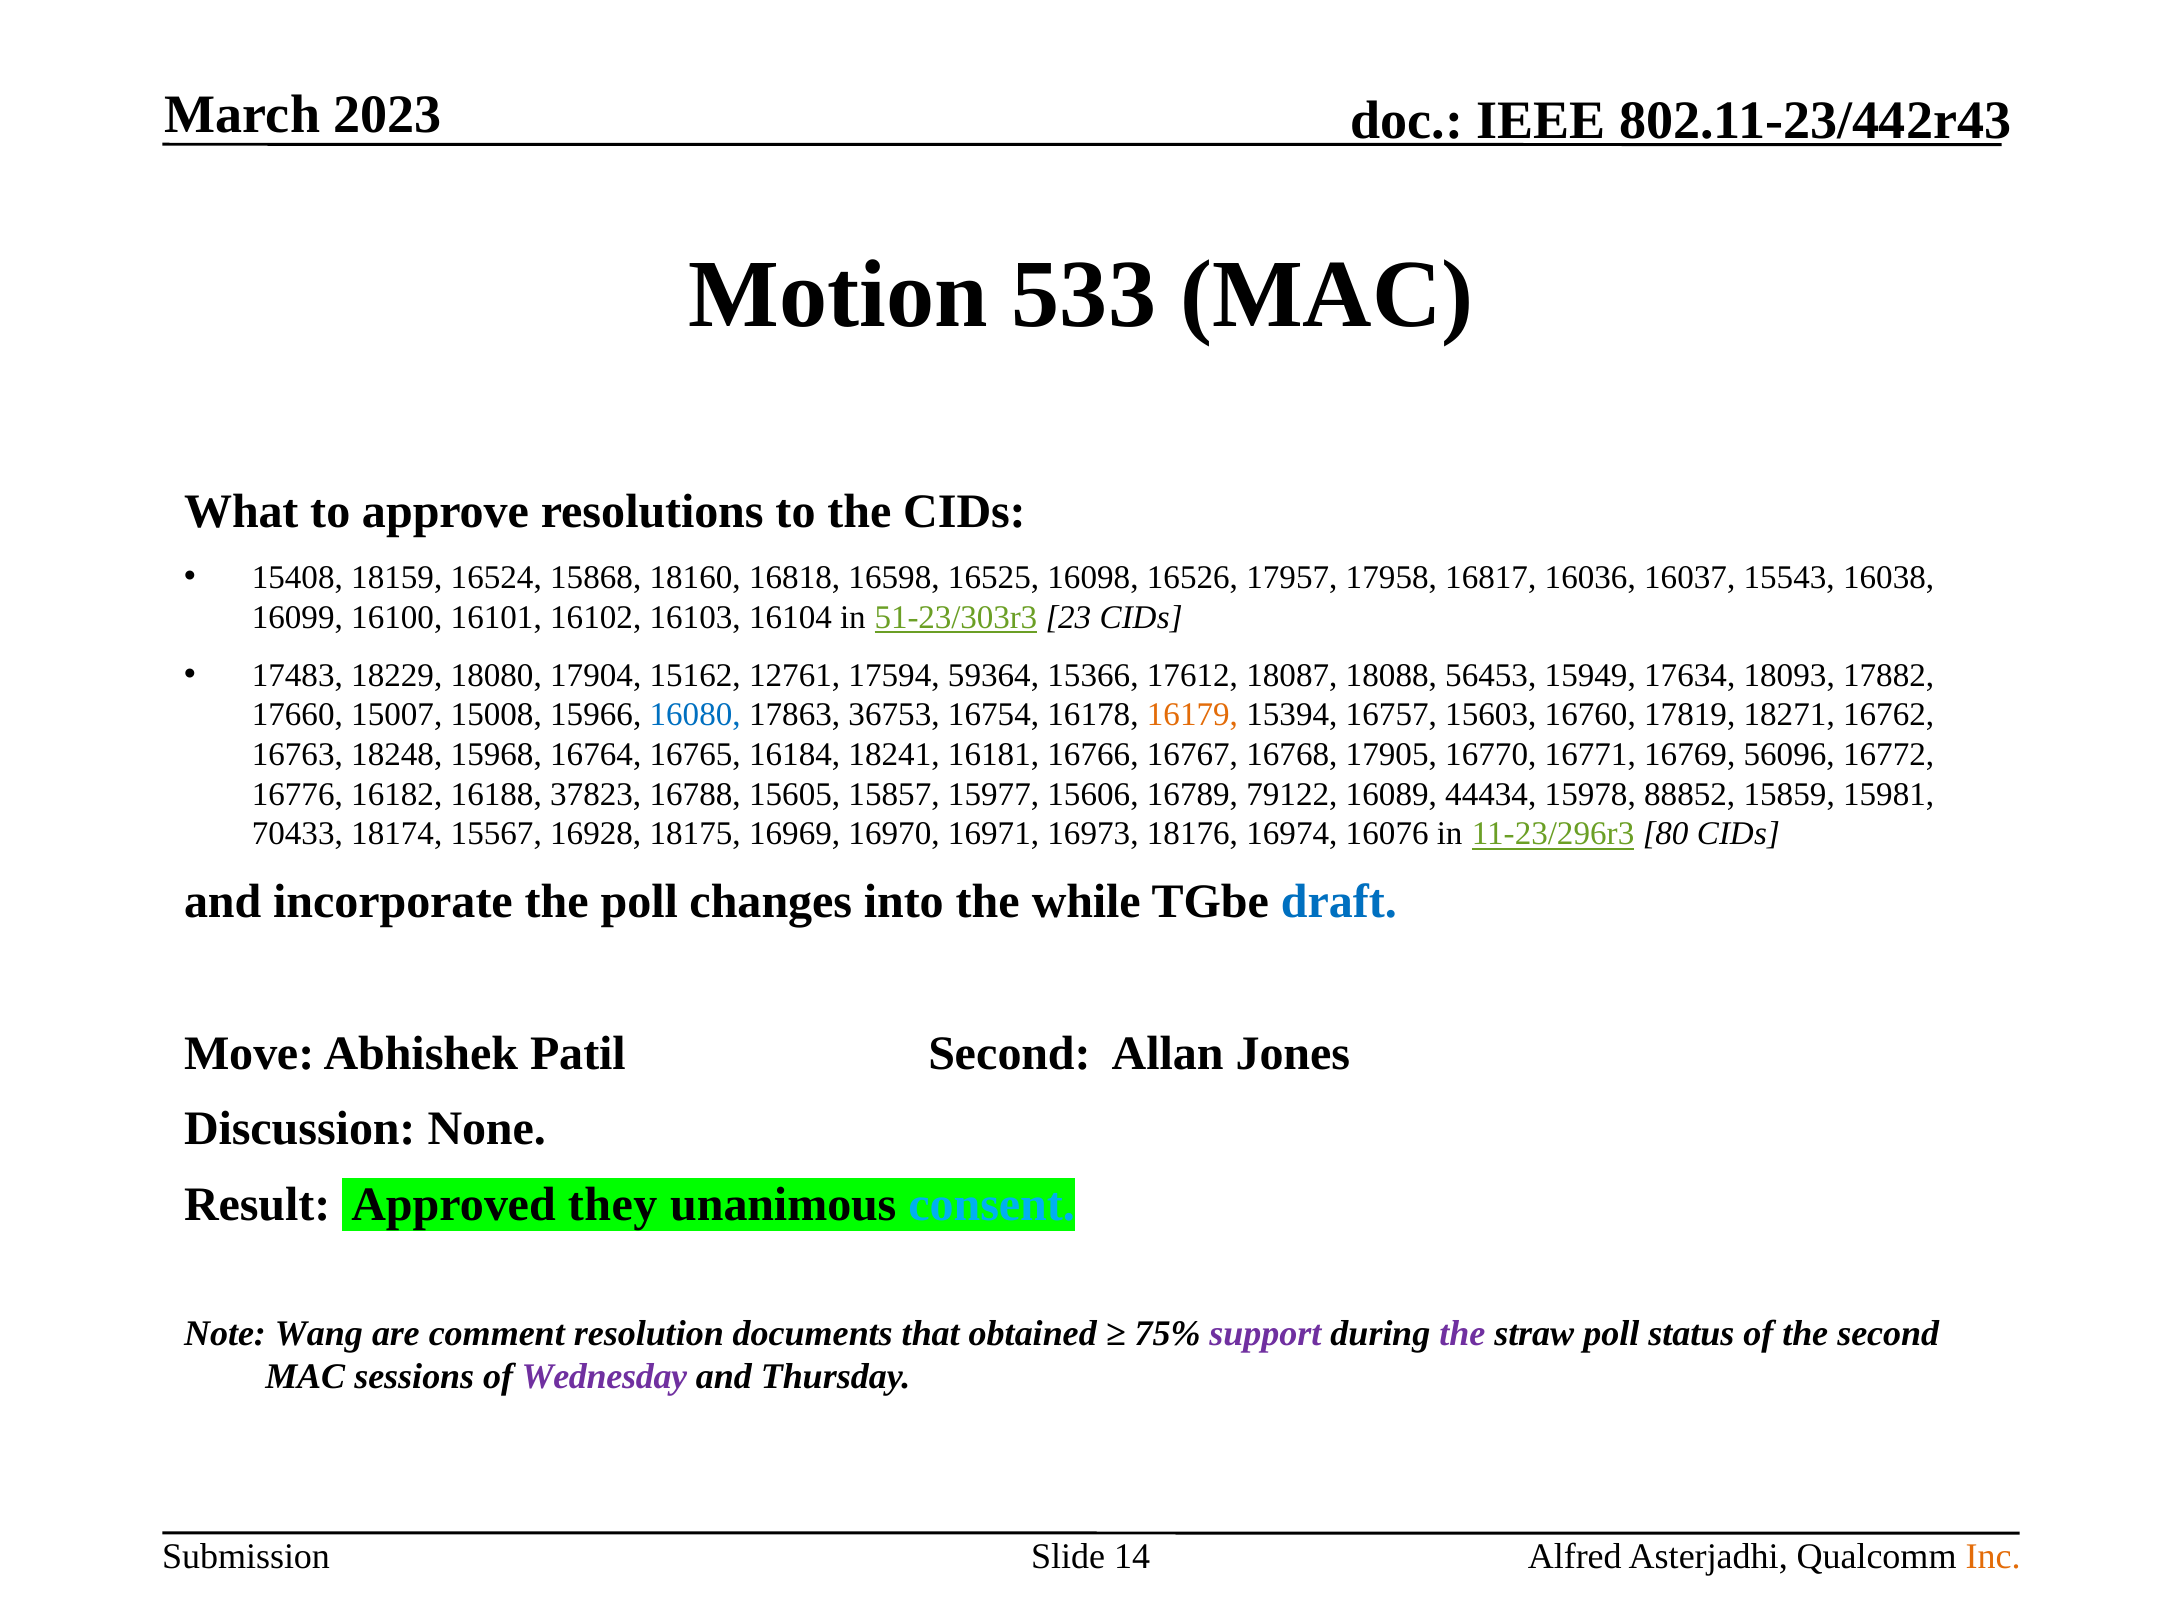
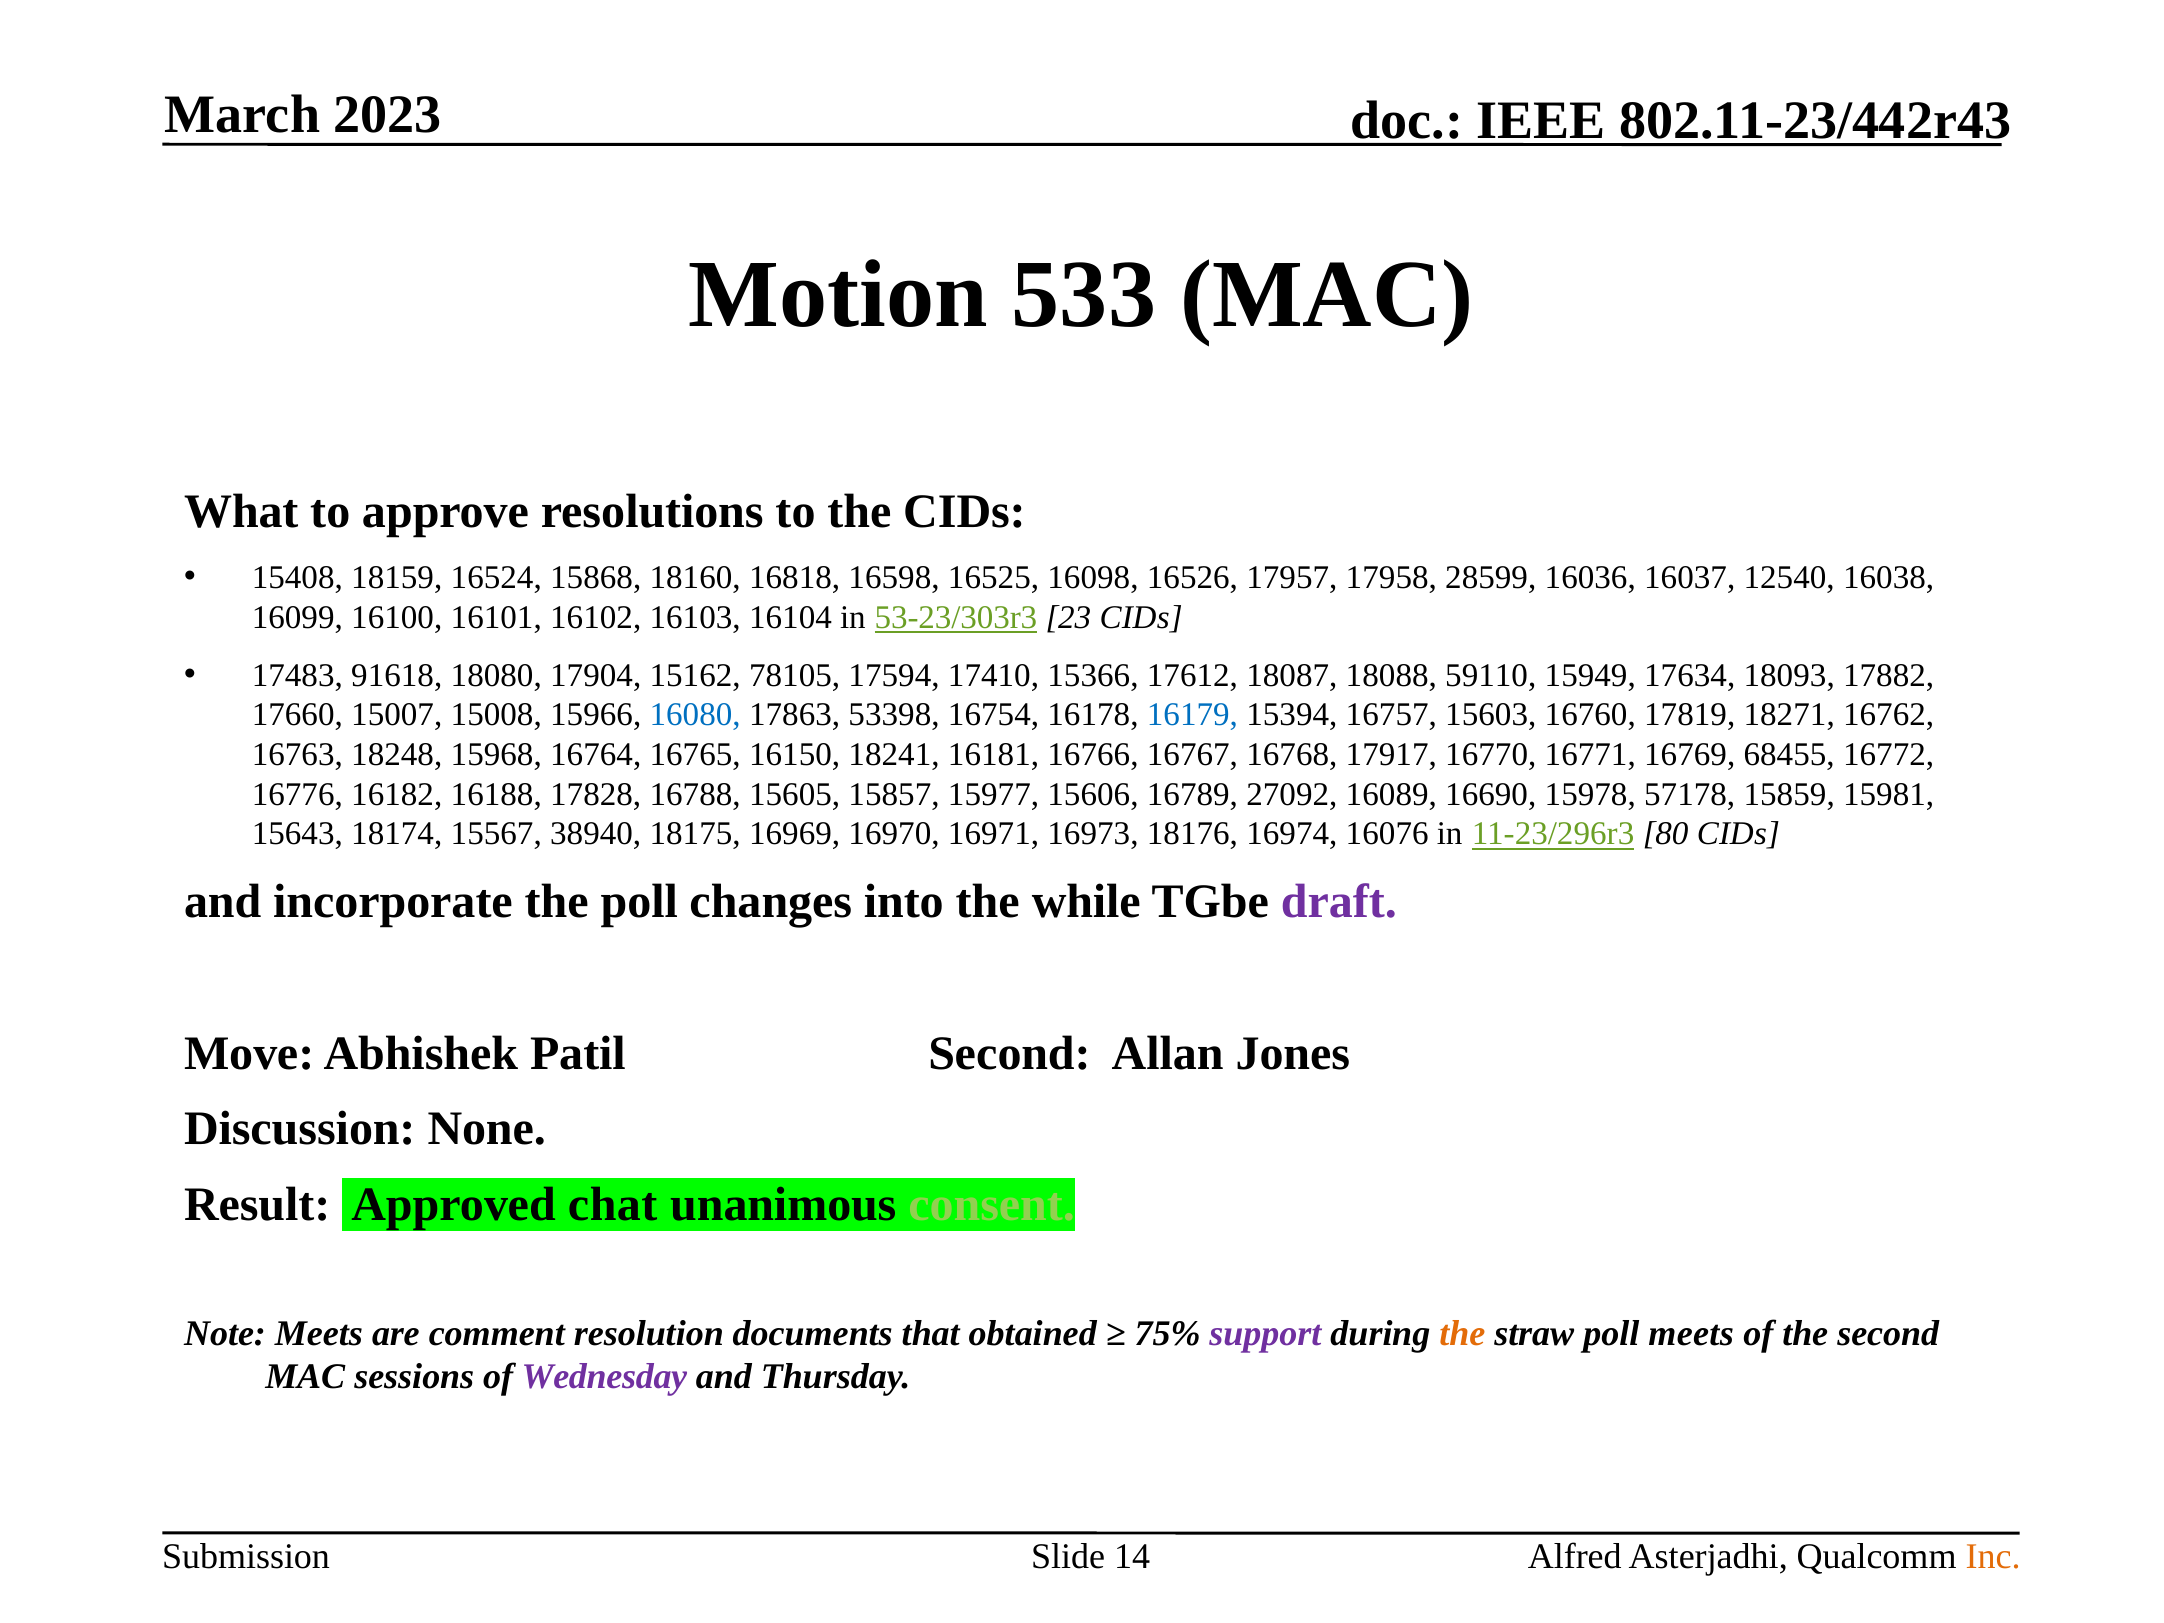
16817: 16817 -> 28599 (1491, 578)
15543: 15543 -> 12540 (1789, 578)
51-23/303r3: 51-23/303r3 -> 53-23/303r3 (956, 617)
18229: 18229 -> 91618 (397, 675)
12761: 12761 -> 78105 (795, 675)
59364: 59364 -> 17410 (993, 675)
56453: 56453 -> 59110 (1491, 675)
36753: 36753 -> 53398 (894, 715)
16179 colour: orange -> blue (1192, 715)
16184: 16184 -> 16150 (795, 755)
17905: 17905 -> 17917 (1391, 755)
56096: 56096 -> 68455 (1789, 755)
37823: 37823 -> 17828 (596, 794)
79122: 79122 -> 27092 (1292, 794)
44434: 44434 -> 16690 (1491, 794)
88852: 88852 -> 57178 (1690, 794)
70433: 70433 -> 15643 (297, 834)
16928: 16928 -> 38940 (596, 834)
draft colour: blue -> purple (1339, 902)
they: they -> chat (613, 1205)
consent colour: light blue -> light green (992, 1205)
Note Wang: Wang -> Meets (319, 1334)
the colour: purple -> orange (1462, 1334)
poll status: status -> meets (1691, 1334)
